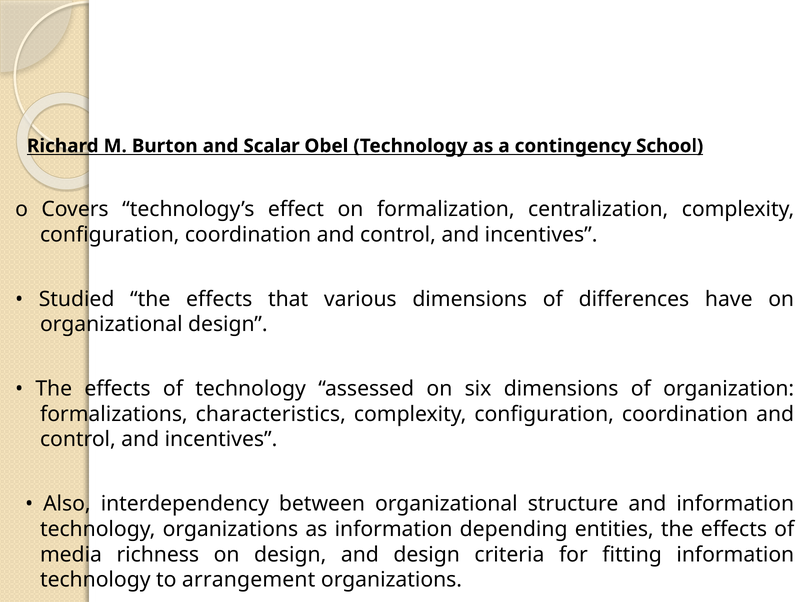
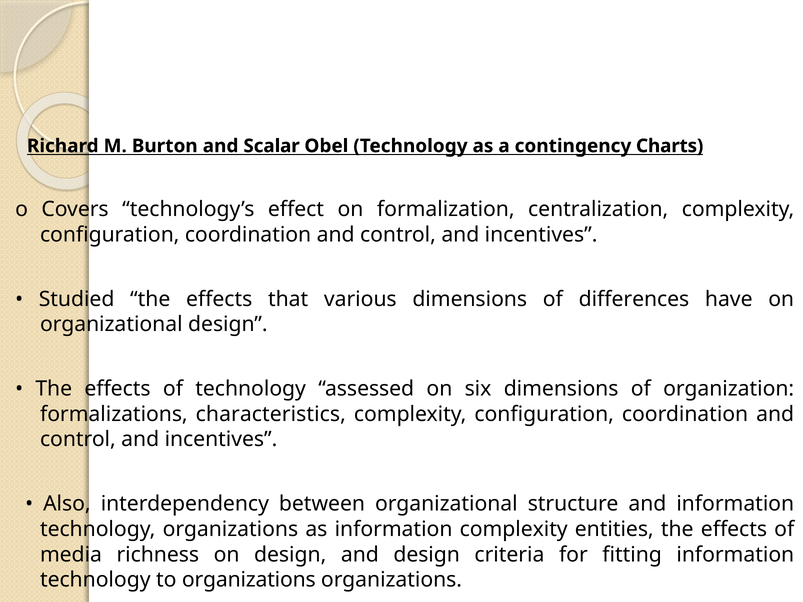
School: School -> Charts (670, 146)
information depending: depending -> complexity (514, 529)
to arrangement: arrangement -> organizations (249, 580)
